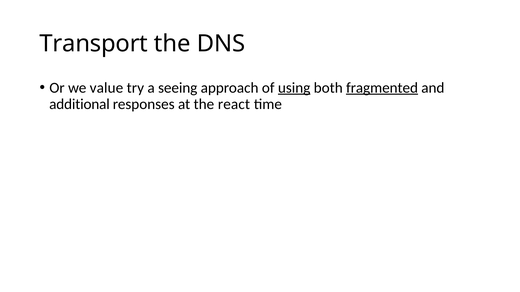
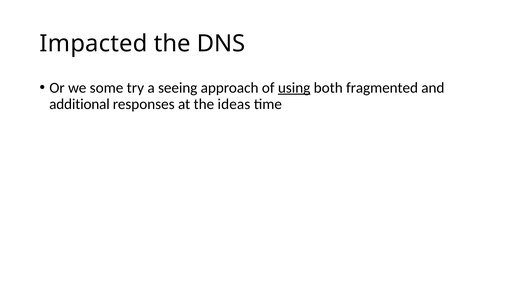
Transport: Transport -> Impacted (94, 44)
value: value -> some (107, 88)
fragmented underline: present -> none (382, 88)
react: react -> ideas (234, 104)
